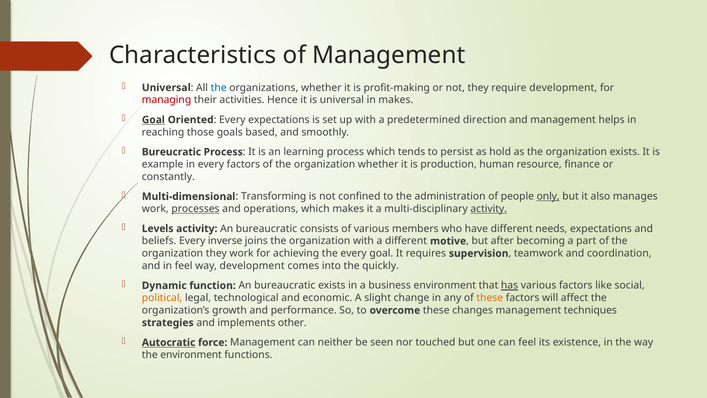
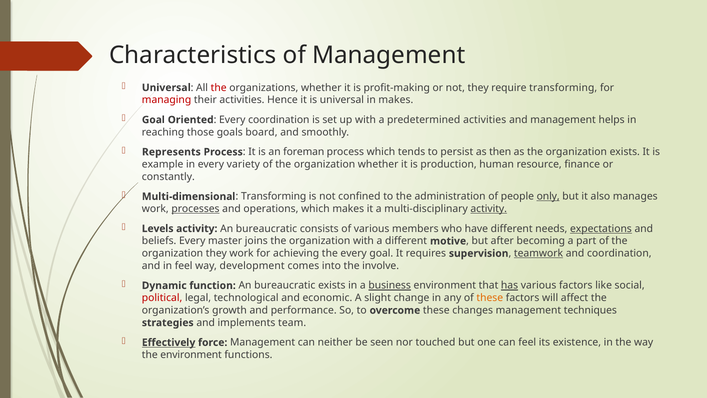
the colour: blue -> red (219, 88)
require development: development -> transforming (563, 88)
Goal underline: present -> none (153, 120)
Every expectations: expectations -> coordination (279, 120)
predetermined direction: direction -> activities (485, 120)
based: based -> board (261, 132)
Bureucratic: Bureucratic -> Represents (171, 152)
learning: learning -> foreman (304, 152)
hold: hold -> then (500, 152)
every factors: factors -> variety (243, 164)
expectations underline: none -> present (601, 228)
inverse: inverse -> master (225, 241)
teamwork underline: none -> present (539, 253)
quickly: quickly -> involve (381, 266)
business underline: none -> present (390, 285)
political colour: orange -> red (162, 298)
other: other -> team (292, 322)
Autocratic: Autocratic -> Effectively (169, 342)
